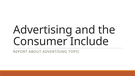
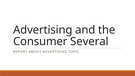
Include: Include -> Several (89, 41)
